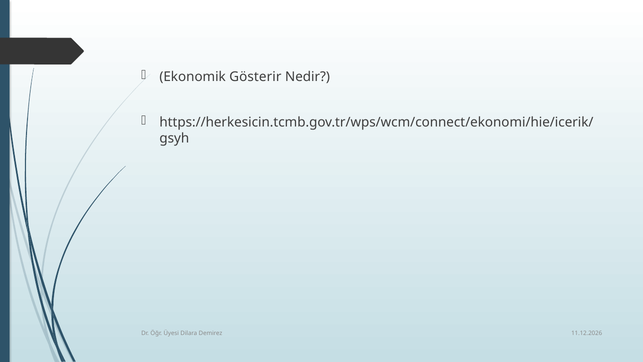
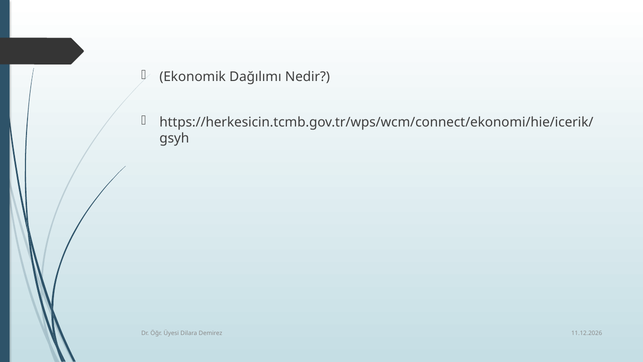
Gösterir: Gösterir -> Dağılımı (255, 77)
